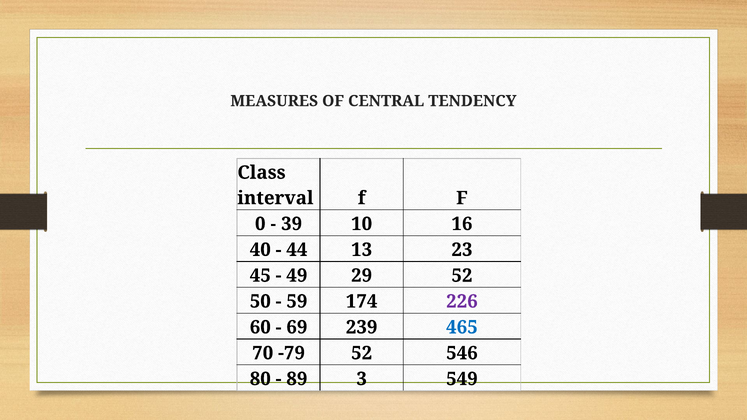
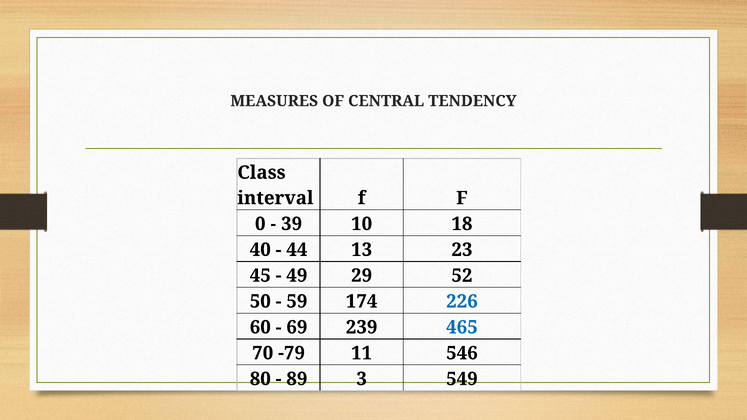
16: 16 -> 18 (462, 224)
226 colour: purple -> blue (462, 302)
-79 52: 52 -> 11 (362, 353)
